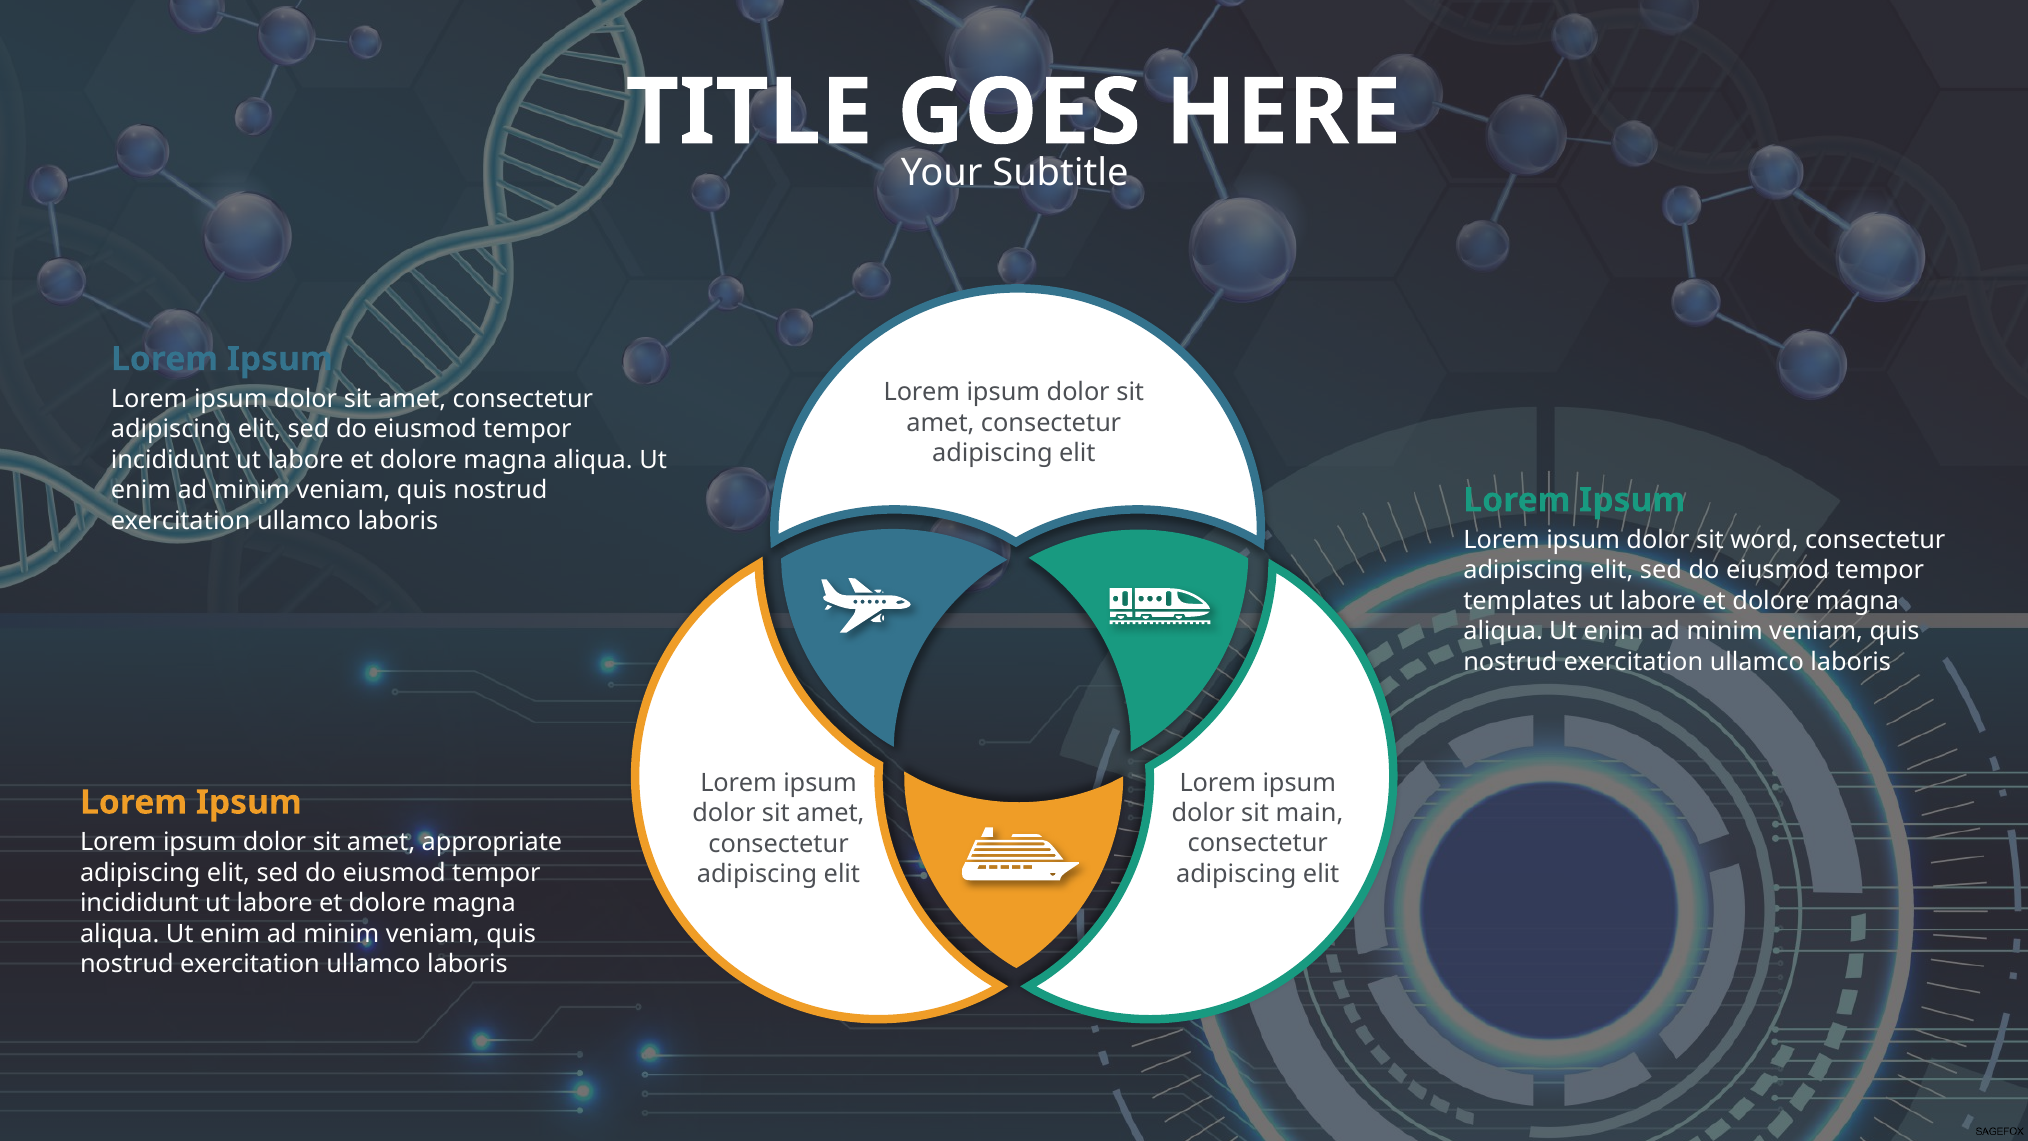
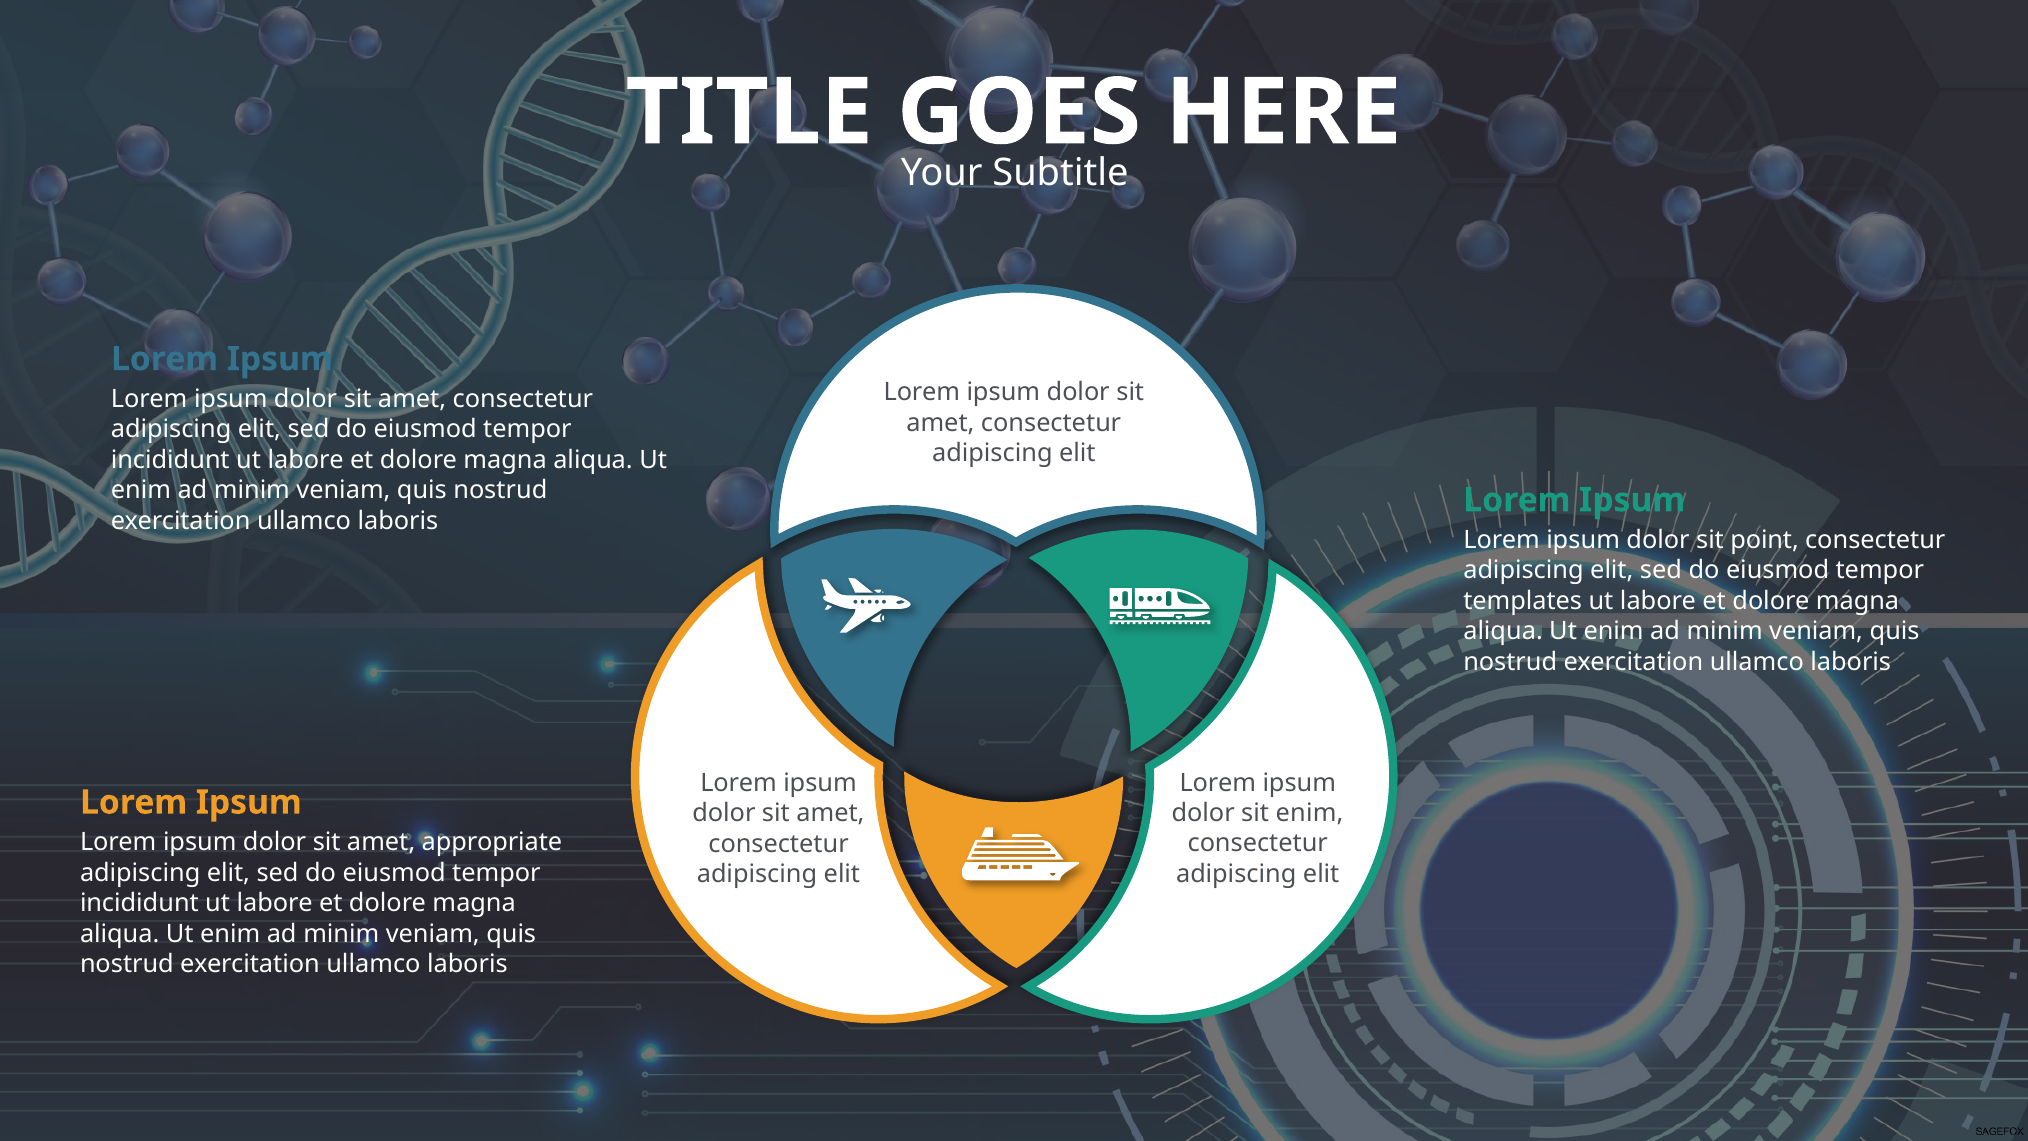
word: word -> point (1765, 540)
sit main: main -> enim (1310, 813)
